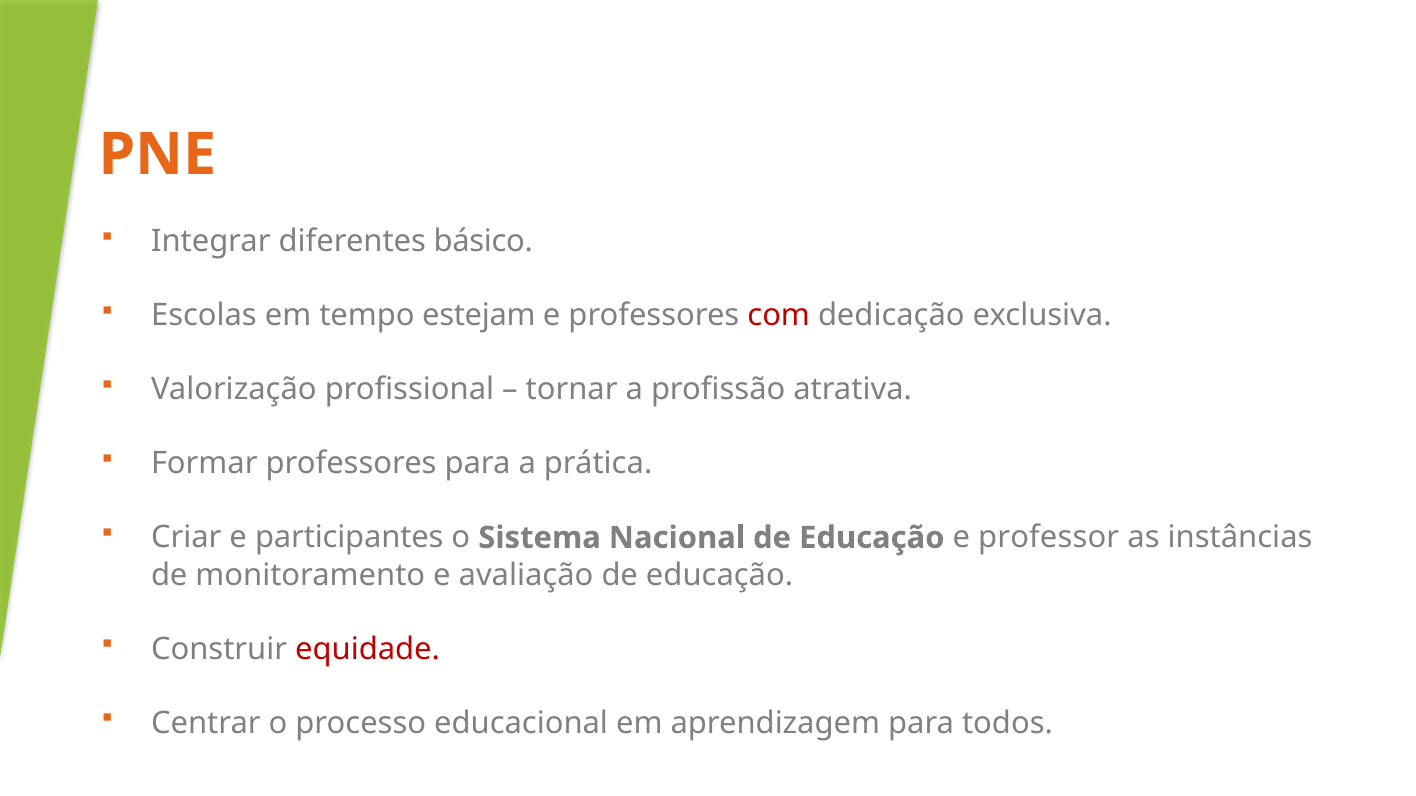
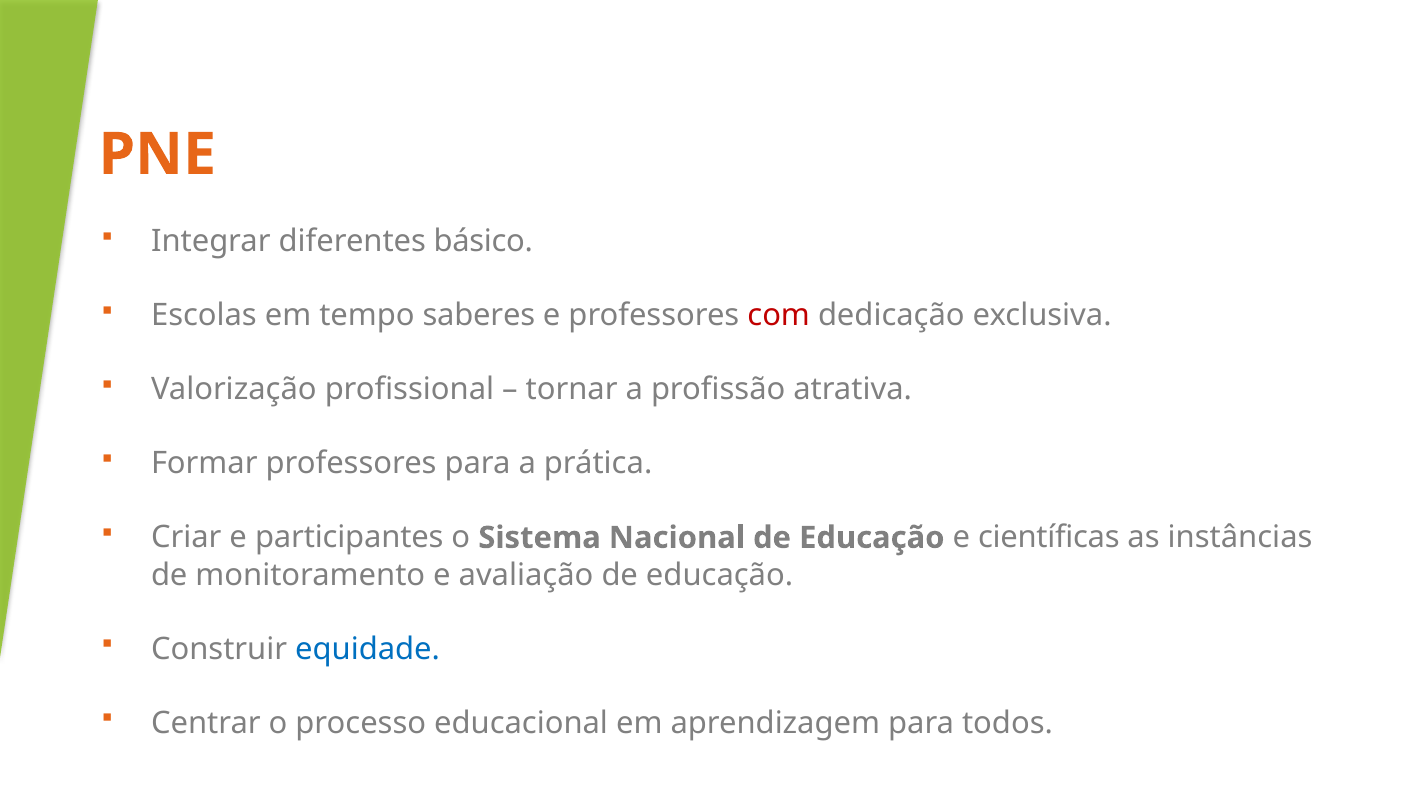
estejam: estejam -> saberes (479, 316)
professor: professor -> científicas (1049, 538)
equidade colour: red -> blue (368, 649)
